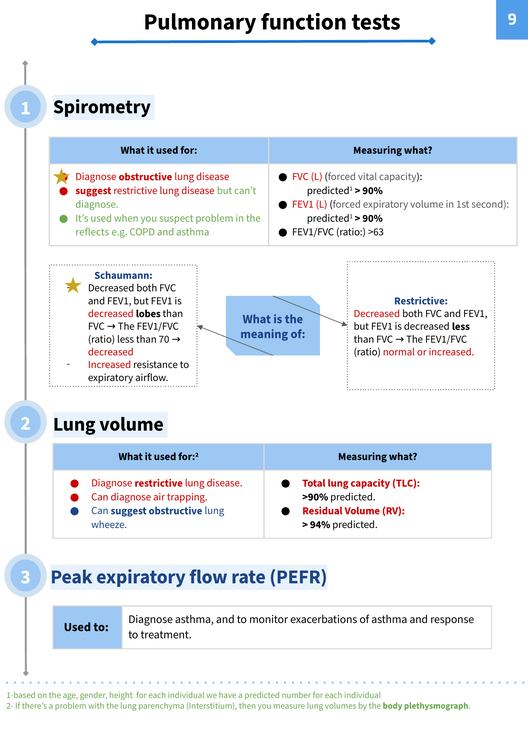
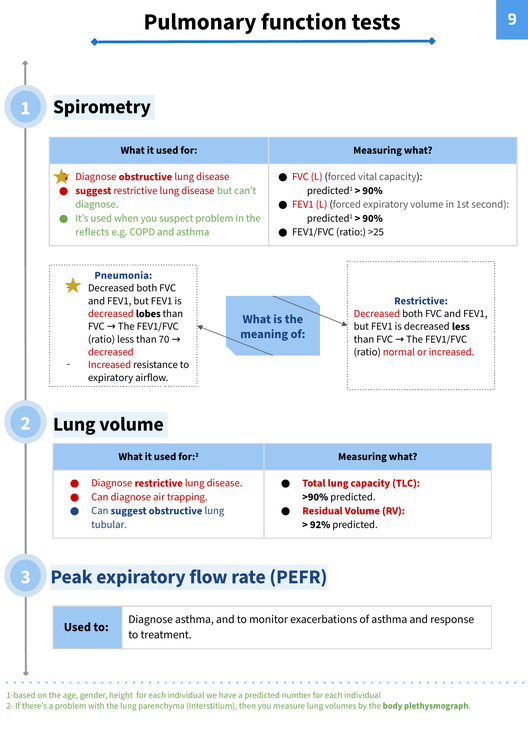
>63: >63 -> >25 (376, 232)
Schaumann: Schaumann -> Pneumonia (123, 275)
94%: 94% -> 92% (320, 524)
wheeze: wheeze -> tubular (109, 524)
